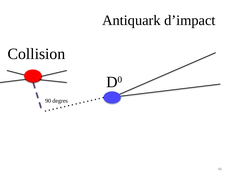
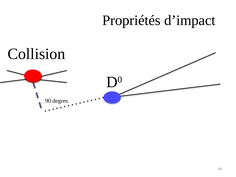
Antiquark: Antiquark -> Propriétés (131, 20)
